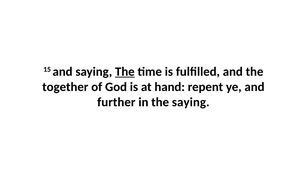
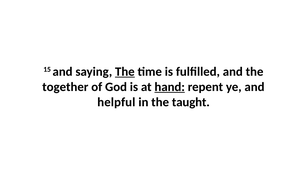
hand underline: none -> present (170, 87)
further: further -> helpful (116, 103)
the saying: saying -> taught (191, 103)
